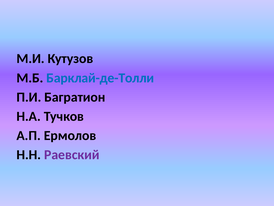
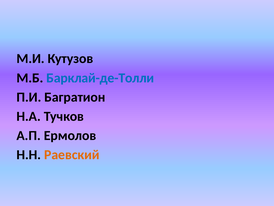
Раевский colour: purple -> orange (72, 154)
